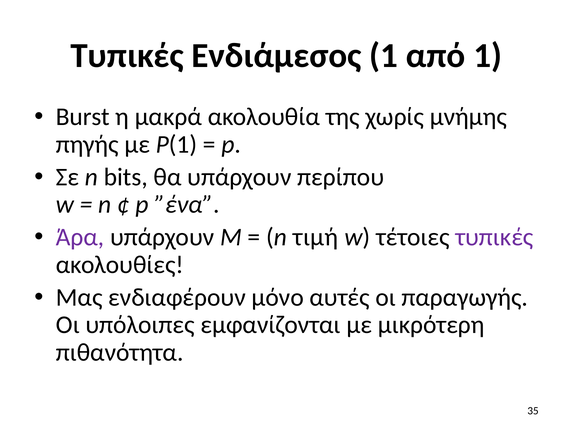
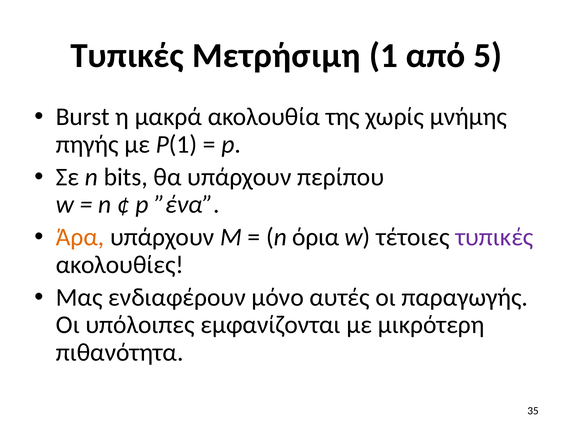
Ενδιάμεσος: Ενδιάμεσος -> Μετρήσιμη (276, 55)
από 1: 1 -> 5 (488, 55)
Άρα colour: purple -> orange (80, 237)
τιμή: τιμή -> όρια (316, 237)
